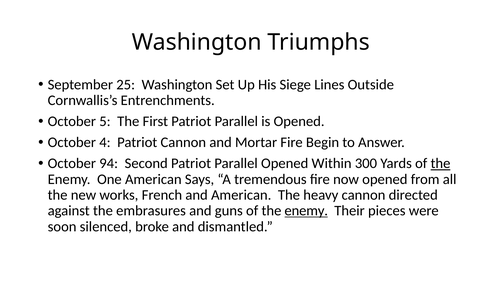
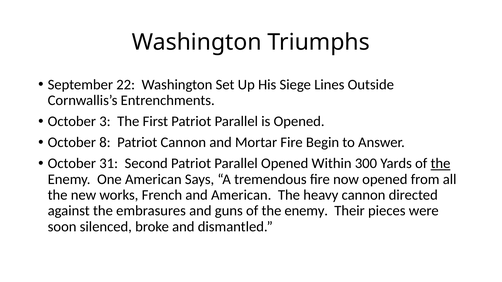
25: 25 -> 22 (126, 85)
5: 5 -> 3 (105, 122)
4: 4 -> 8 (105, 143)
94: 94 -> 31 (109, 164)
enemy underline: present -> none (306, 211)
